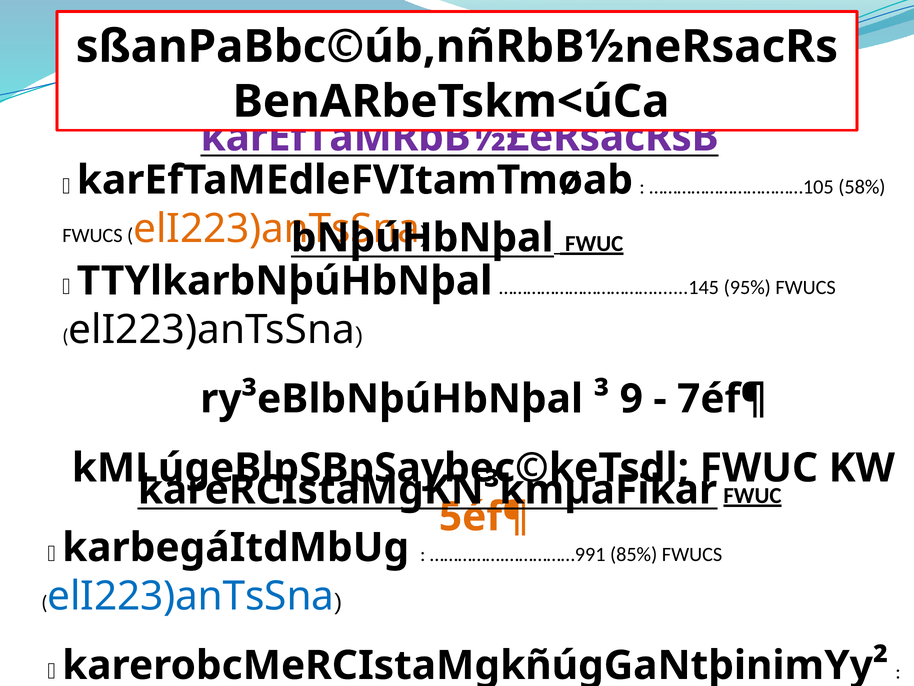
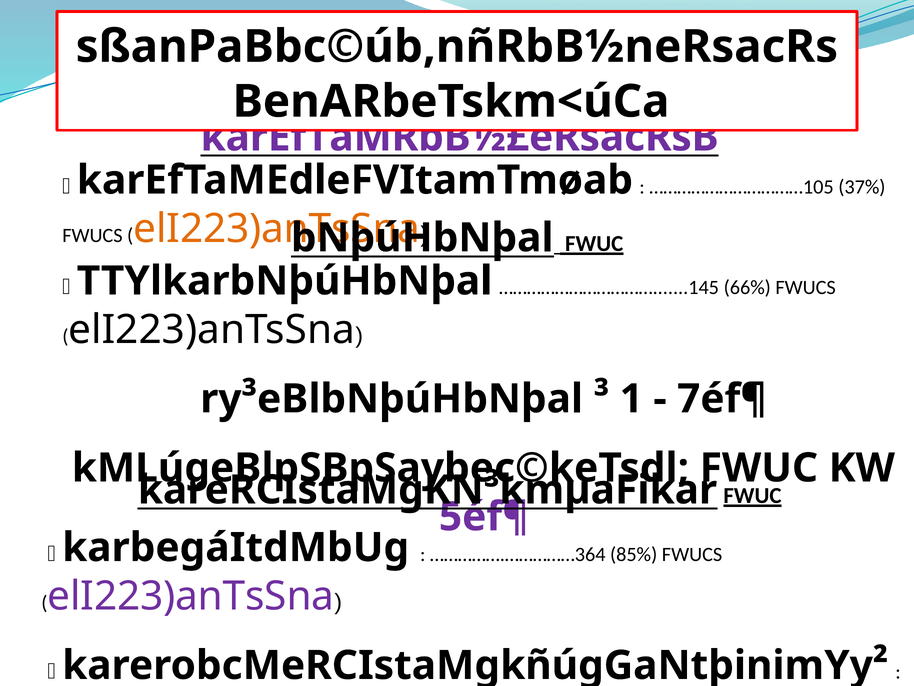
58%: 58% -> 37% (862, 187)
95%: 95% -> 66% (747, 288)
9: 9 -> 1 (631, 399)
5éf¶ colour: orange -> purple (484, 516)
…………….……………991: …………….……………991 -> …………….……………364 (518, 554)
elI223)anTsSna colour: blue -> purple (191, 596)
